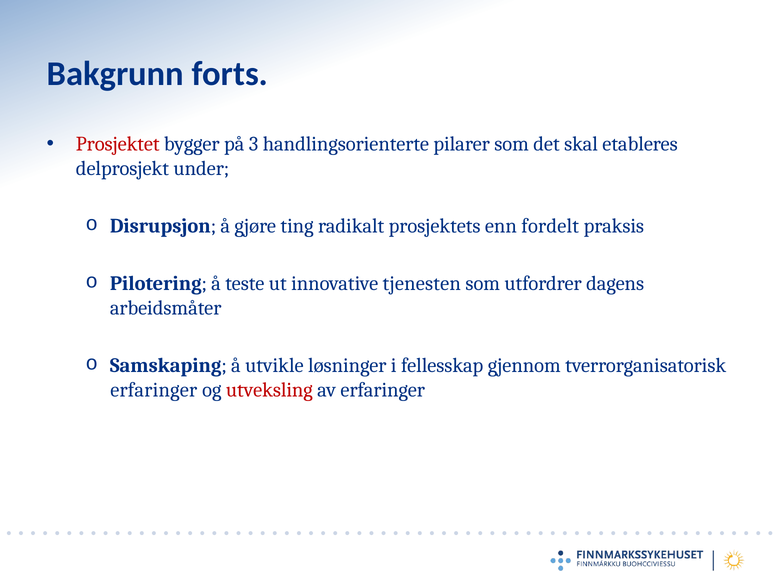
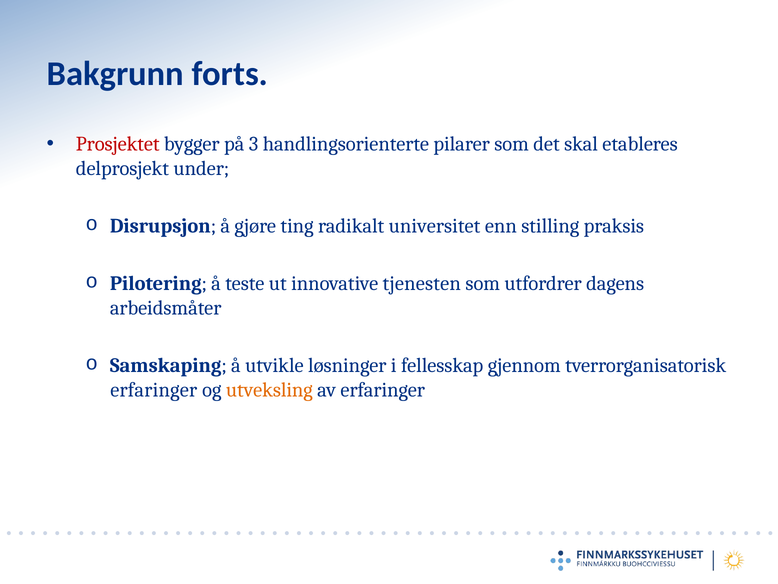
prosjektets: prosjektets -> universitet (435, 226)
fordelt: fordelt -> stilling (550, 226)
utveksling colour: red -> orange (269, 390)
